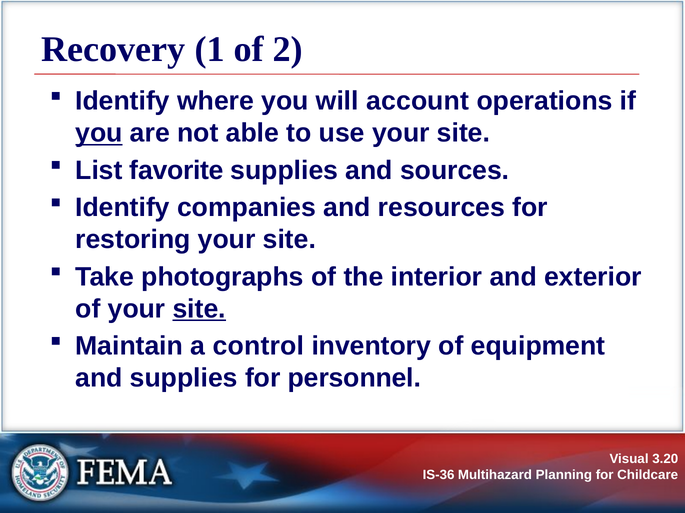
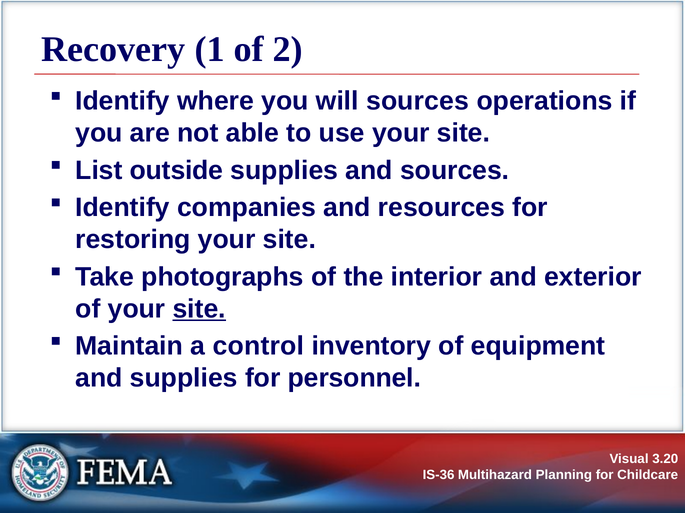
will account: account -> sources (418, 101)
you underline: present -> none (99, 133)
favorite: favorite -> outside (177, 171)
